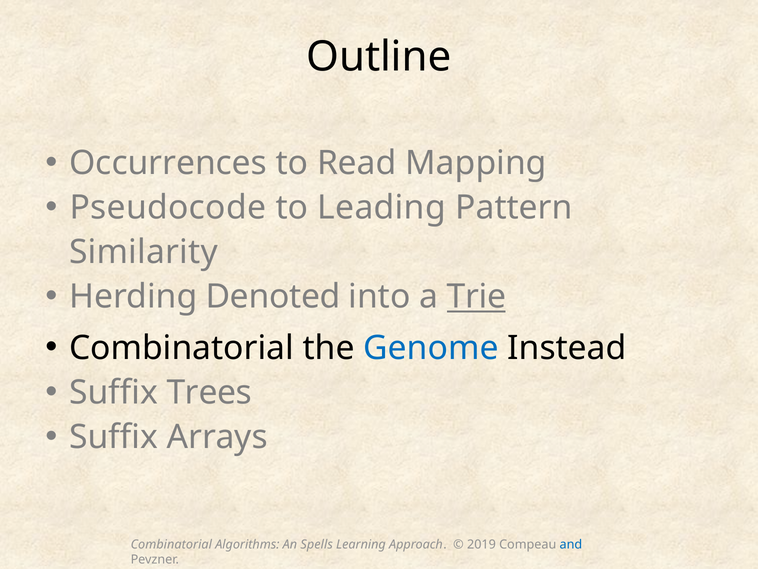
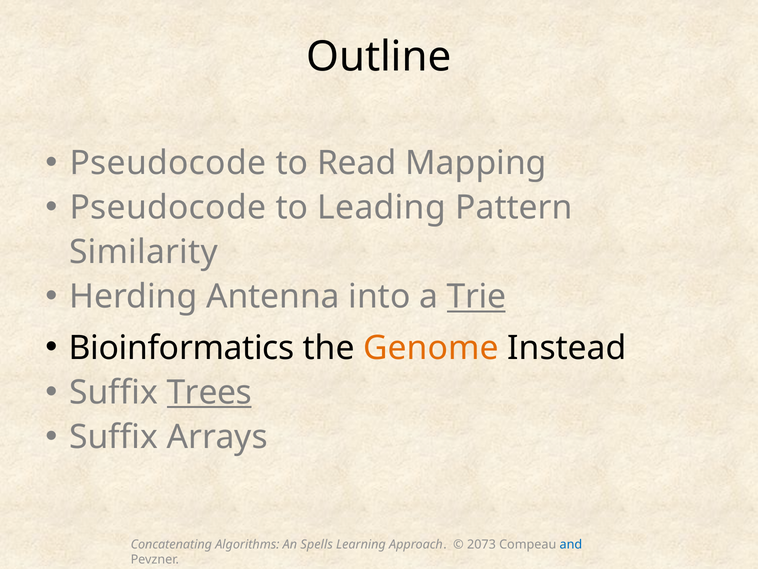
Occurrences: Occurrences -> Pseudocode (168, 163)
Denoted: Denoted -> Antenna (273, 297)
Combinatorial: Combinatorial -> Bioinformatics (182, 348)
Genome colour: blue -> orange (431, 348)
Trees underline: none -> present (209, 392)
Combinatorial: Combinatorial -> Concatenating (171, 544)
2019: 2019 -> 2073 (481, 544)
